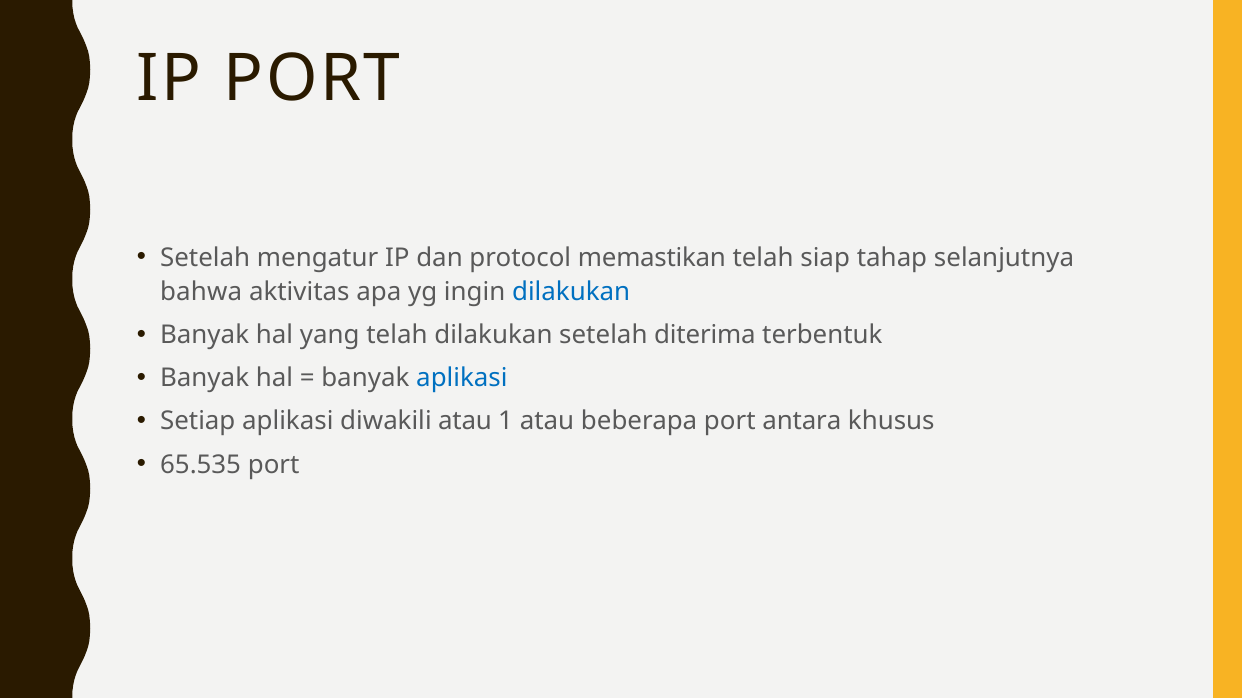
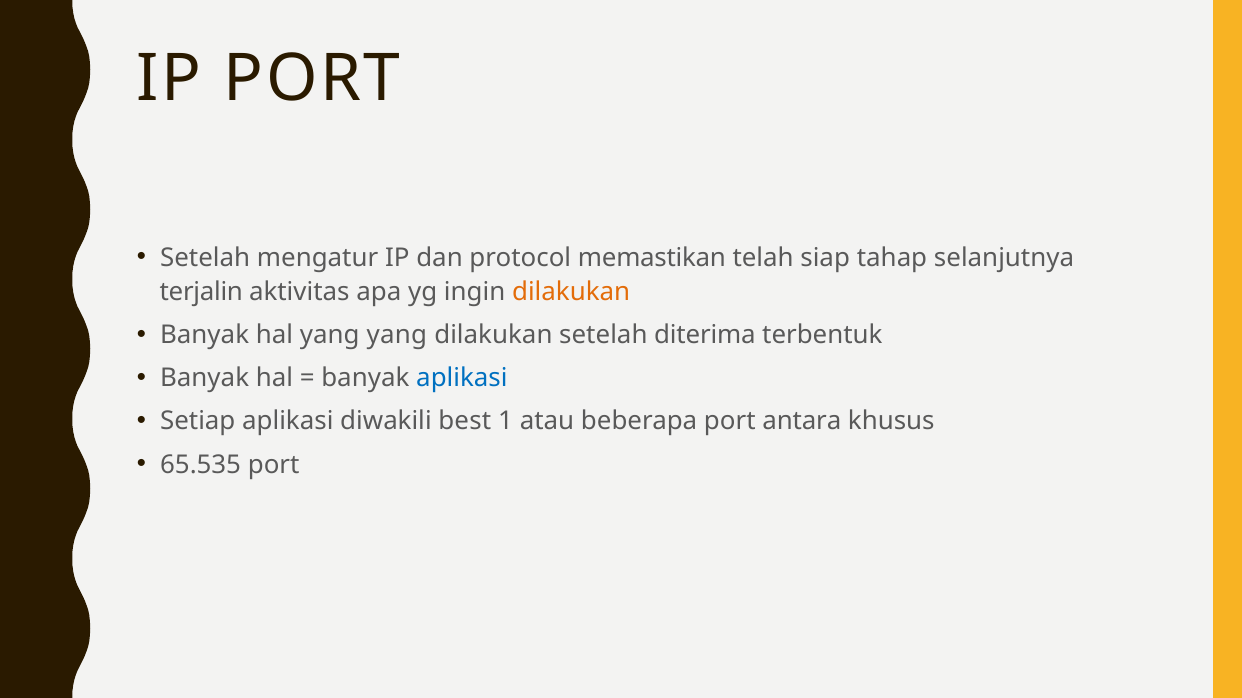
bahwa: bahwa -> terjalin (201, 292)
dilakukan colour: blue -> orange (571, 292)
yang telah: telah -> yang (397, 335)
diwakili atau: atau -> best (465, 422)
